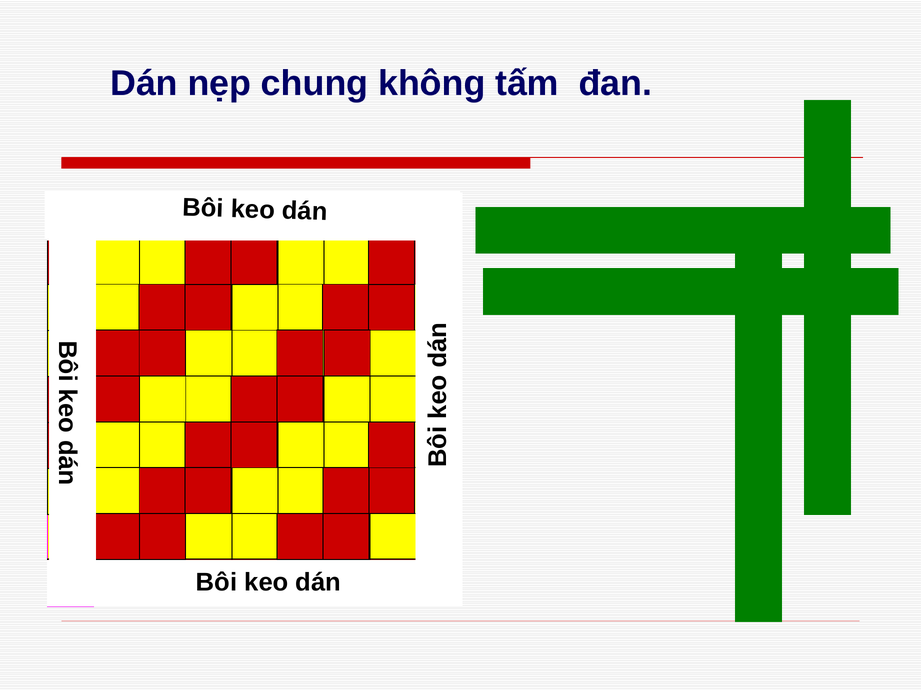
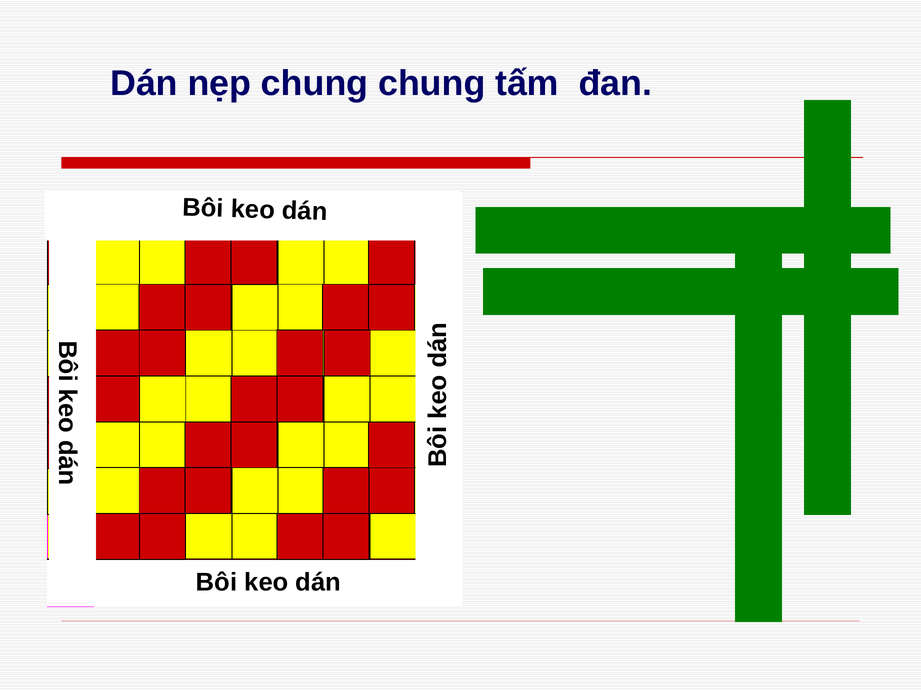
chung không: không -> chung (432, 83)
